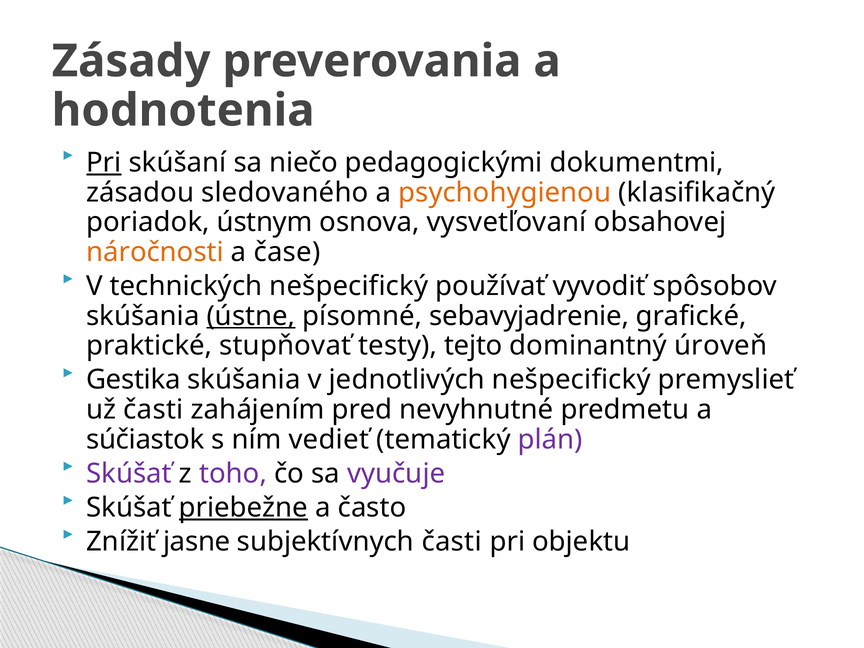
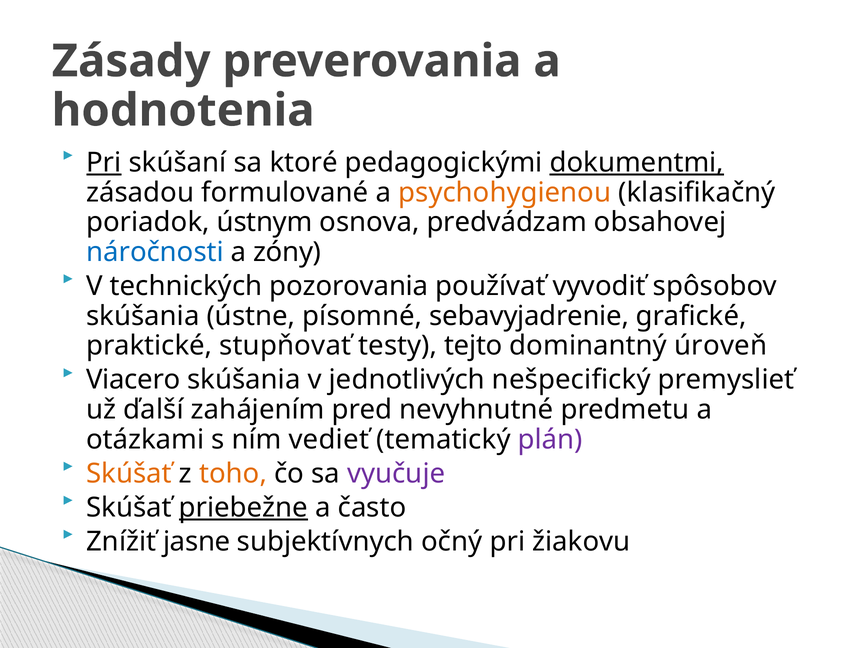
niečo: niečo -> ktoré (304, 163)
dokumentmi underline: none -> present (637, 163)
sledovaného: sledovaného -> formulované (285, 193)
vysvetľovaní: vysvetľovaní -> predvádzam (507, 222)
náročnosti colour: orange -> blue (155, 252)
čase: čase -> zóny (287, 252)
technických nešpecifický: nešpecifický -> pozorovania (349, 286)
ústne underline: present -> none (251, 316)
Gestika: Gestika -> Viacero (133, 380)
už časti: časti -> ďalší (154, 410)
súčiastok: súčiastok -> otázkami (145, 439)
Skúšať colour: purple -> orange (129, 474)
toho colour: purple -> orange (233, 474)
subjektívnych časti: časti -> očný (452, 542)
objektu: objektu -> žiakovu (581, 542)
